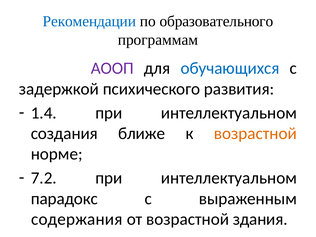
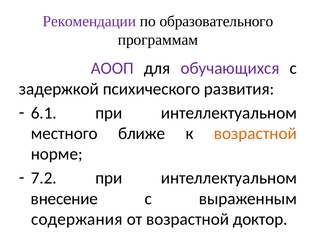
Рекомендации colour: blue -> purple (89, 21)
обучающихся colour: blue -> purple (230, 68)
1.4: 1.4 -> 6.1 (44, 113)
создания: создания -> местного (64, 133)
парадокс: парадокс -> внесение (64, 199)
здания: здания -> доктор (260, 219)
